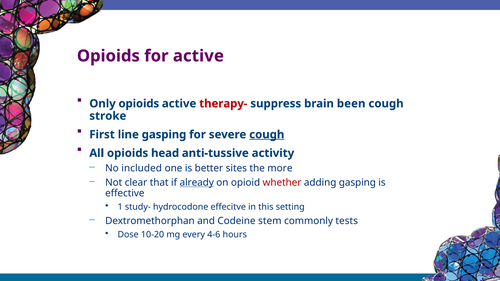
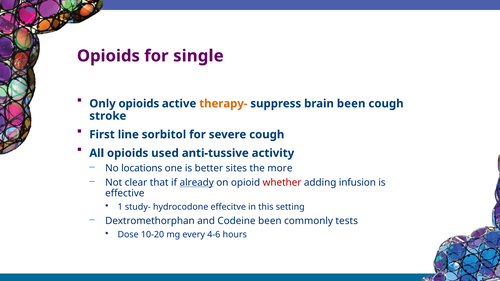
for active: active -> single (198, 56)
therapy- colour: red -> orange (223, 104)
line gasping: gasping -> sorbitol (164, 135)
cough underline: present -> none (267, 135)
head: head -> used (165, 153)
included: included -> locations (142, 168)
adding gasping: gasping -> infusion (357, 183)
Codeine stem: stem -> been (270, 221)
